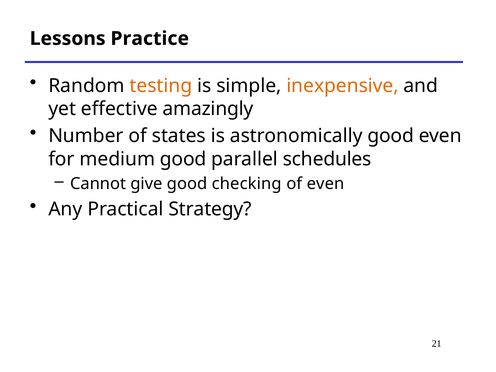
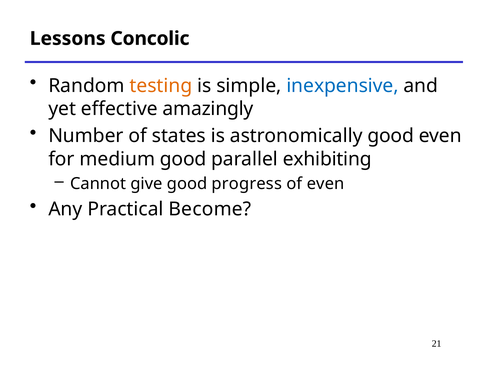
Practice: Practice -> Concolic (150, 39)
inexpensive colour: orange -> blue (342, 86)
schedules: schedules -> exhibiting (327, 159)
checking: checking -> progress (247, 184)
Strategy: Strategy -> Become (210, 209)
